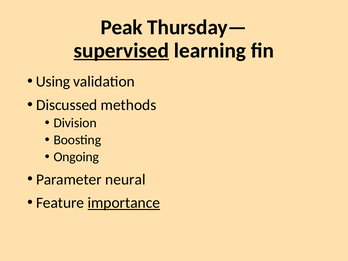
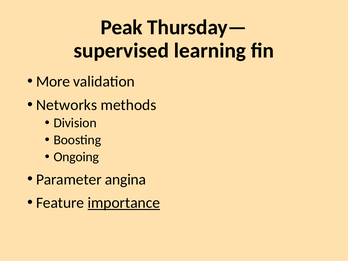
supervised underline: present -> none (121, 50)
Using: Using -> More (53, 82)
Discussed: Discussed -> Networks (67, 105)
neural: neural -> angina (125, 179)
